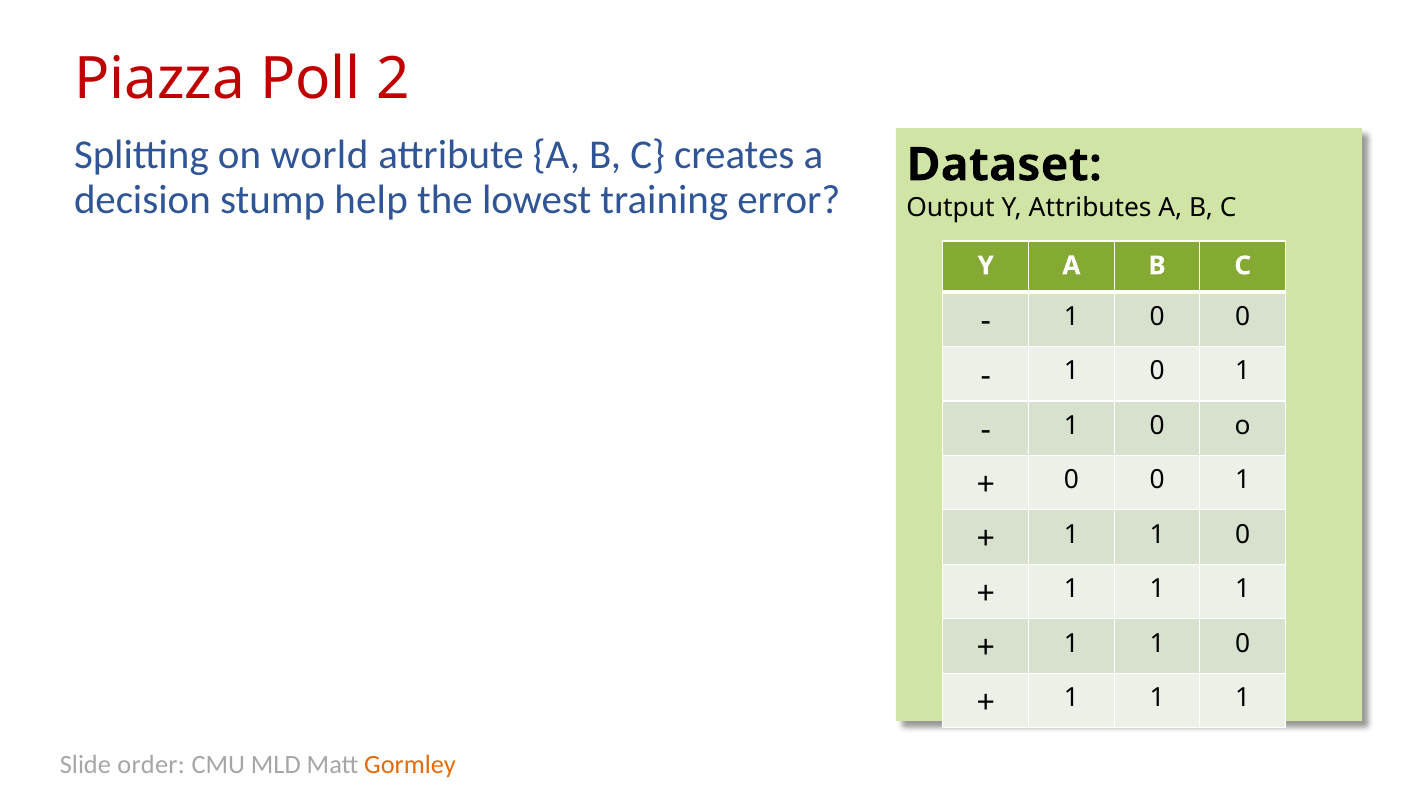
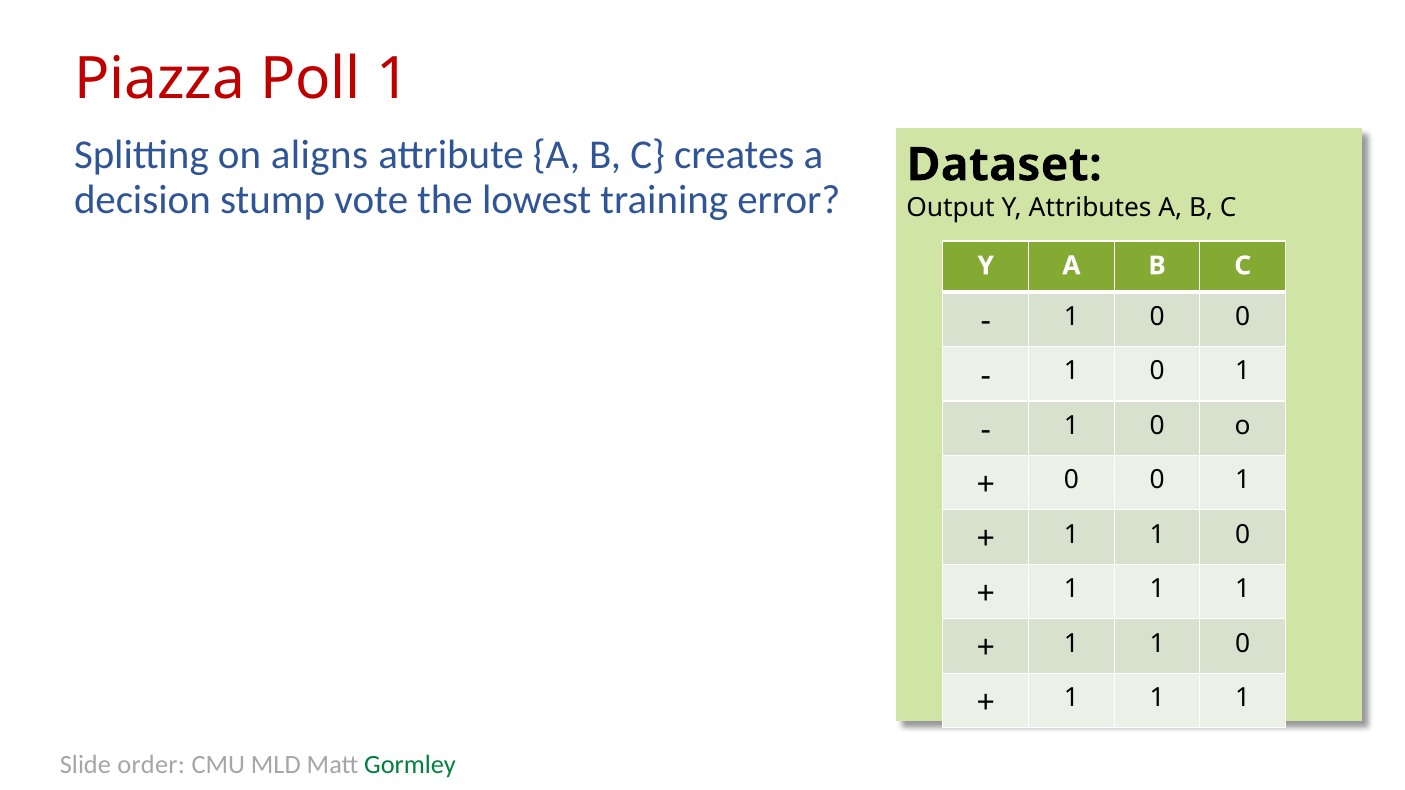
Poll 2: 2 -> 1 (393, 79)
world: world -> aligns (319, 155)
help: help -> vote (371, 200)
Gormley colour: orange -> green (410, 765)
